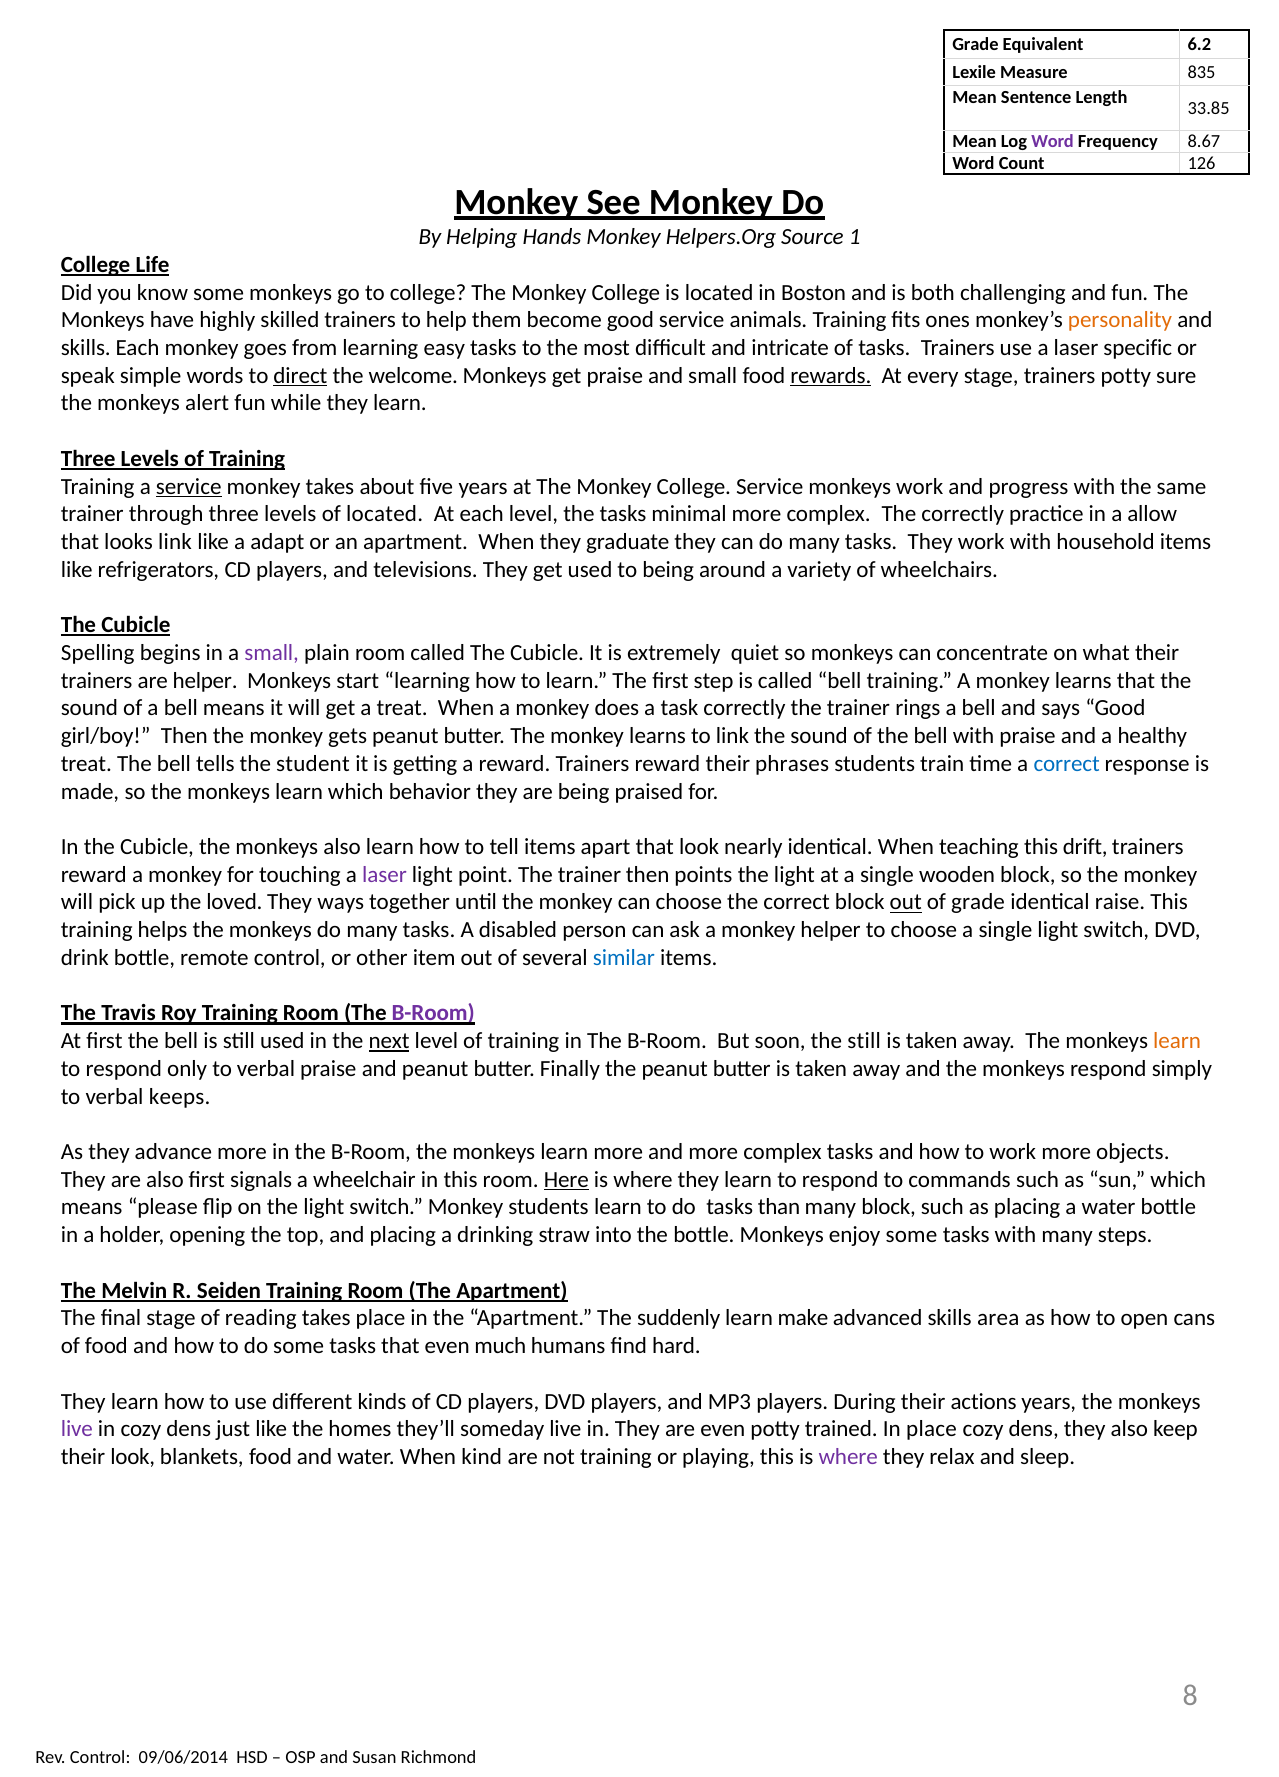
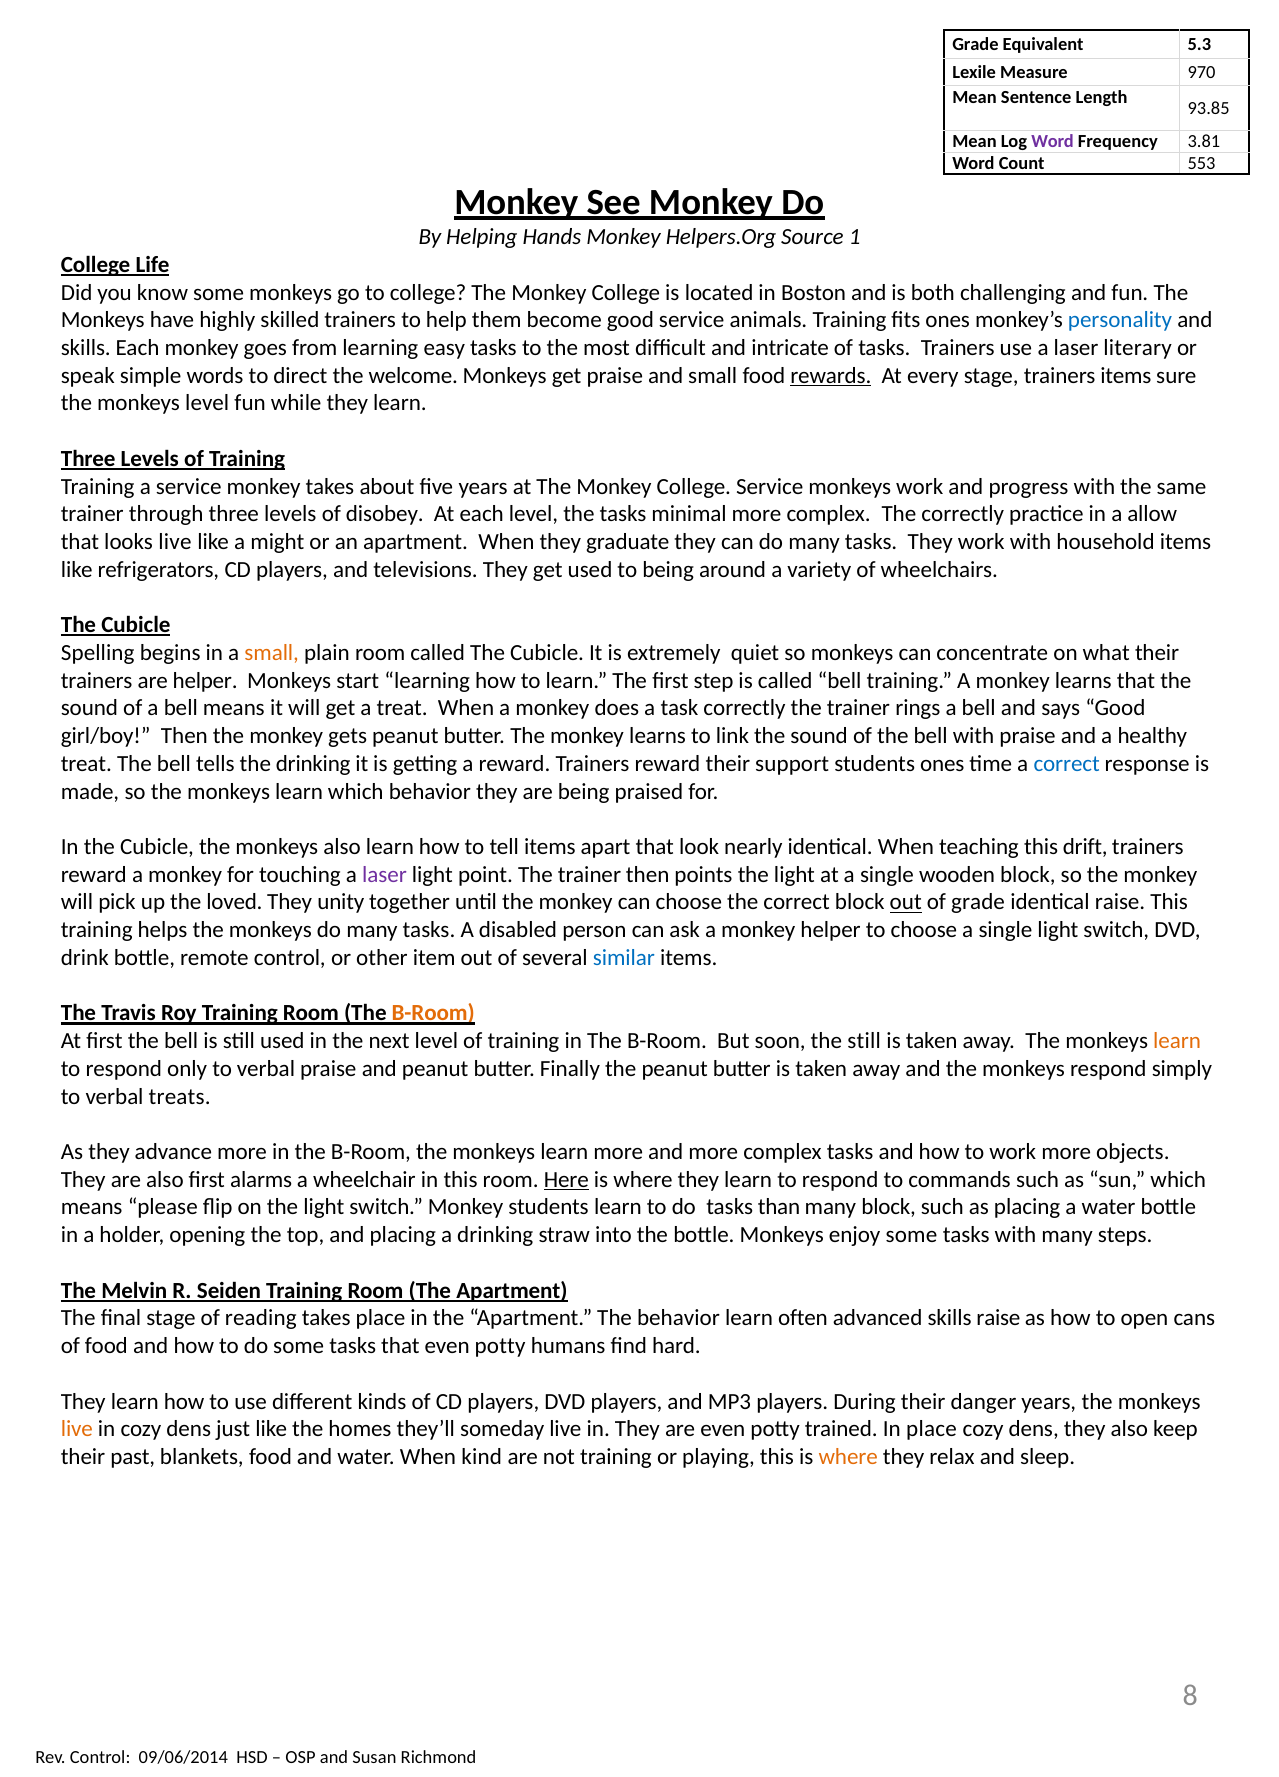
6.2: 6.2 -> 5.3 (1199, 45)
835: 835 -> 970 (1202, 72)
33.85: 33.85 -> 93.85 (1209, 108)
8.67: 8.67 -> 3.81 (1204, 142)
126: 126 -> 553 (1202, 164)
personality colour: orange -> blue (1120, 320)
specific: specific -> literary (1138, 348)
direct underline: present -> none (300, 376)
trainers potty: potty -> items (1126, 376)
monkeys alert: alert -> level (207, 403)
service underline: present -> none (189, 487)
of located: located -> disobey (385, 514)
looks link: link -> live (175, 542)
adapt: adapt -> might (277, 542)
small colour: purple -> orange (272, 653)
the student: student -> drinking (313, 764)
phrases: phrases -> support (792, 764)
students train: train -> ones (942, 764)
ways: ways -> unity (341, 903)
B-Room colour: purple -> orange (433, 1013)
next underline: present -> none (389, 1041)
keeps: keeps -> treats (180, 1097)
signals: signals -> alarms (261, 1180)
The suddenly: suddenly -> behavior (679, 1318)
make: make -> often (803, 1318)
skills area: area -> raise (998, 1318)
that even much: much -> potty (500, 1346)
actions: actions -> danger (983, 1402)
live colour: purple -> orange (77, 1429)
their look: look -> past (133, 1457)
where colour: purple -> orange (848, 1457)
